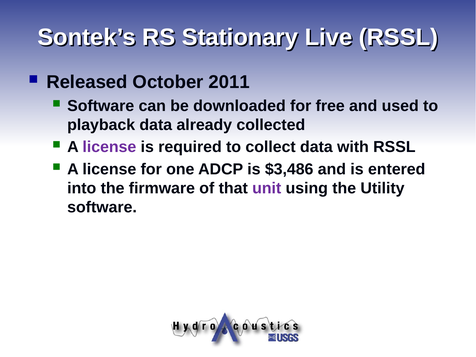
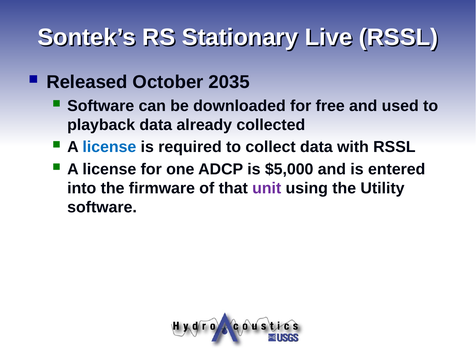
2011: 2011 -> 2035 (229, 82)
license colour: purple -> blue (109, 147)
$3,486: $3,486 -> $5,000 (289, 169)
